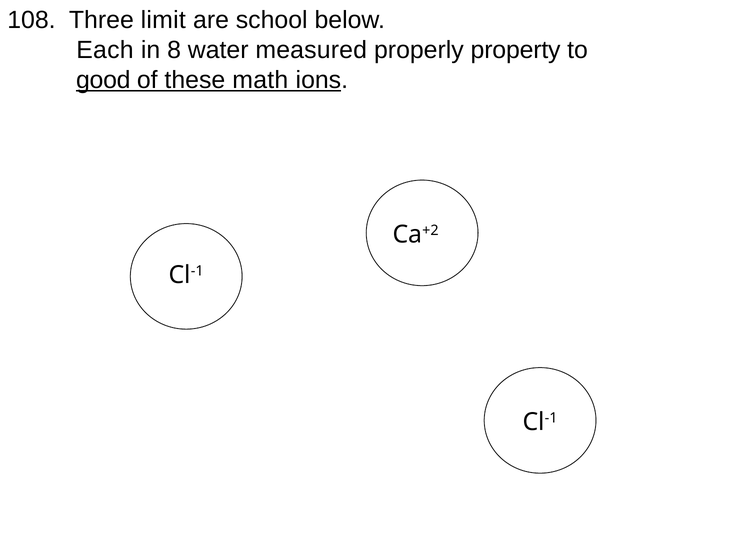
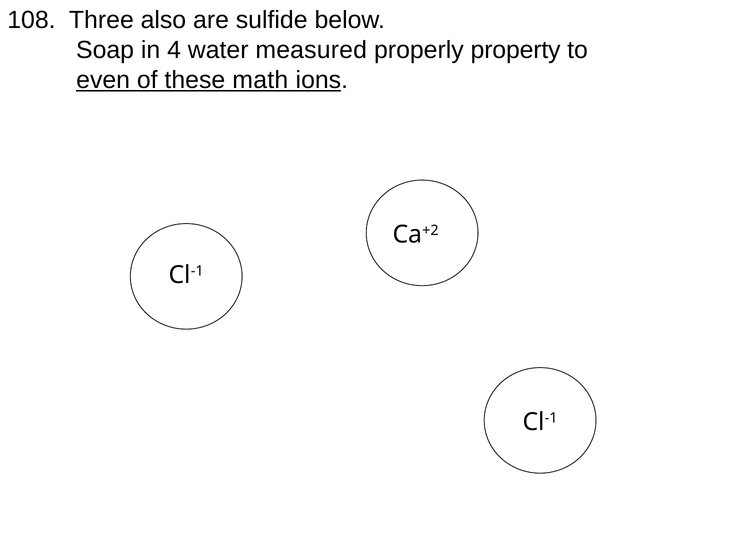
limit: limit -> also (163, 20)
school: school -> sulfide (272, 20)
Each: Each -> Soap (105, 50)
8: 8 -> 4 (174, 50)
good: good -> even (103, 80)
